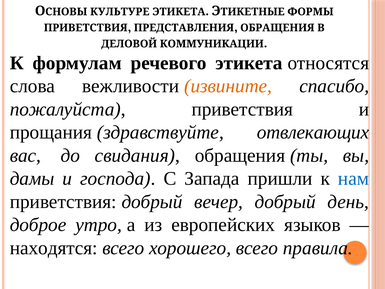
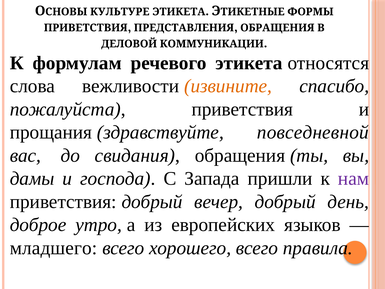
отвлекающих: отвлекающих -> повседневной (313, 132)
нам colour: blue -> purple (353, 178)
находятся: находятся -> младшего (54, 248)
